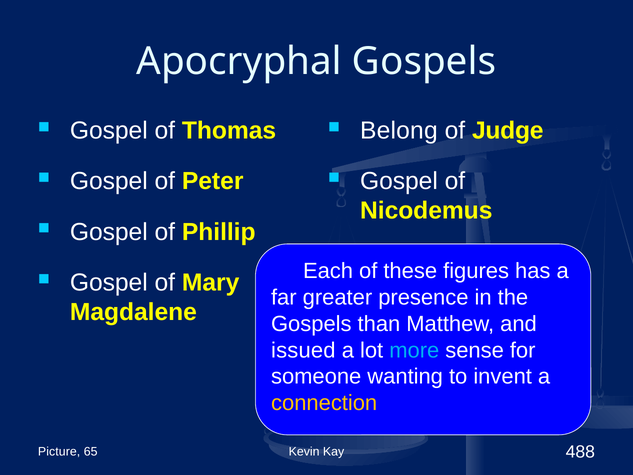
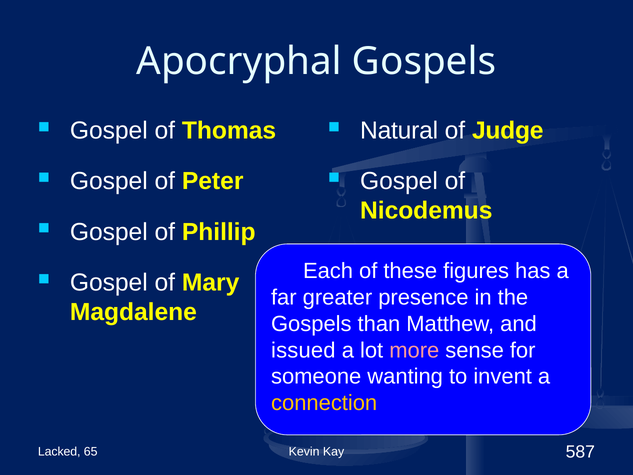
Belong: Belong -> Natural (399, 130)
more colour: light blue -> pink (414, 350)
Picture: Picture -> Lacked (59, 451)
488: 488 -> 587 (580, 452)
